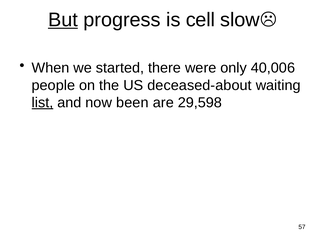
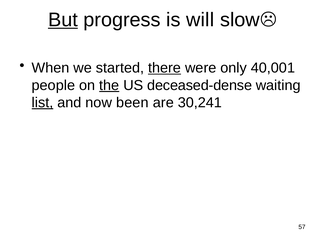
cell: cell -> will (200, 20)
there underline: none -> present (165, 68)
40,006: 40,006 -> 40,001 (273, 68)
the underline: none -> present (109, 86)
deceased-about: deceased-about -> deceased-dense (200, 86)
29,598: 29,598 -> 30,241 (200, 103)
